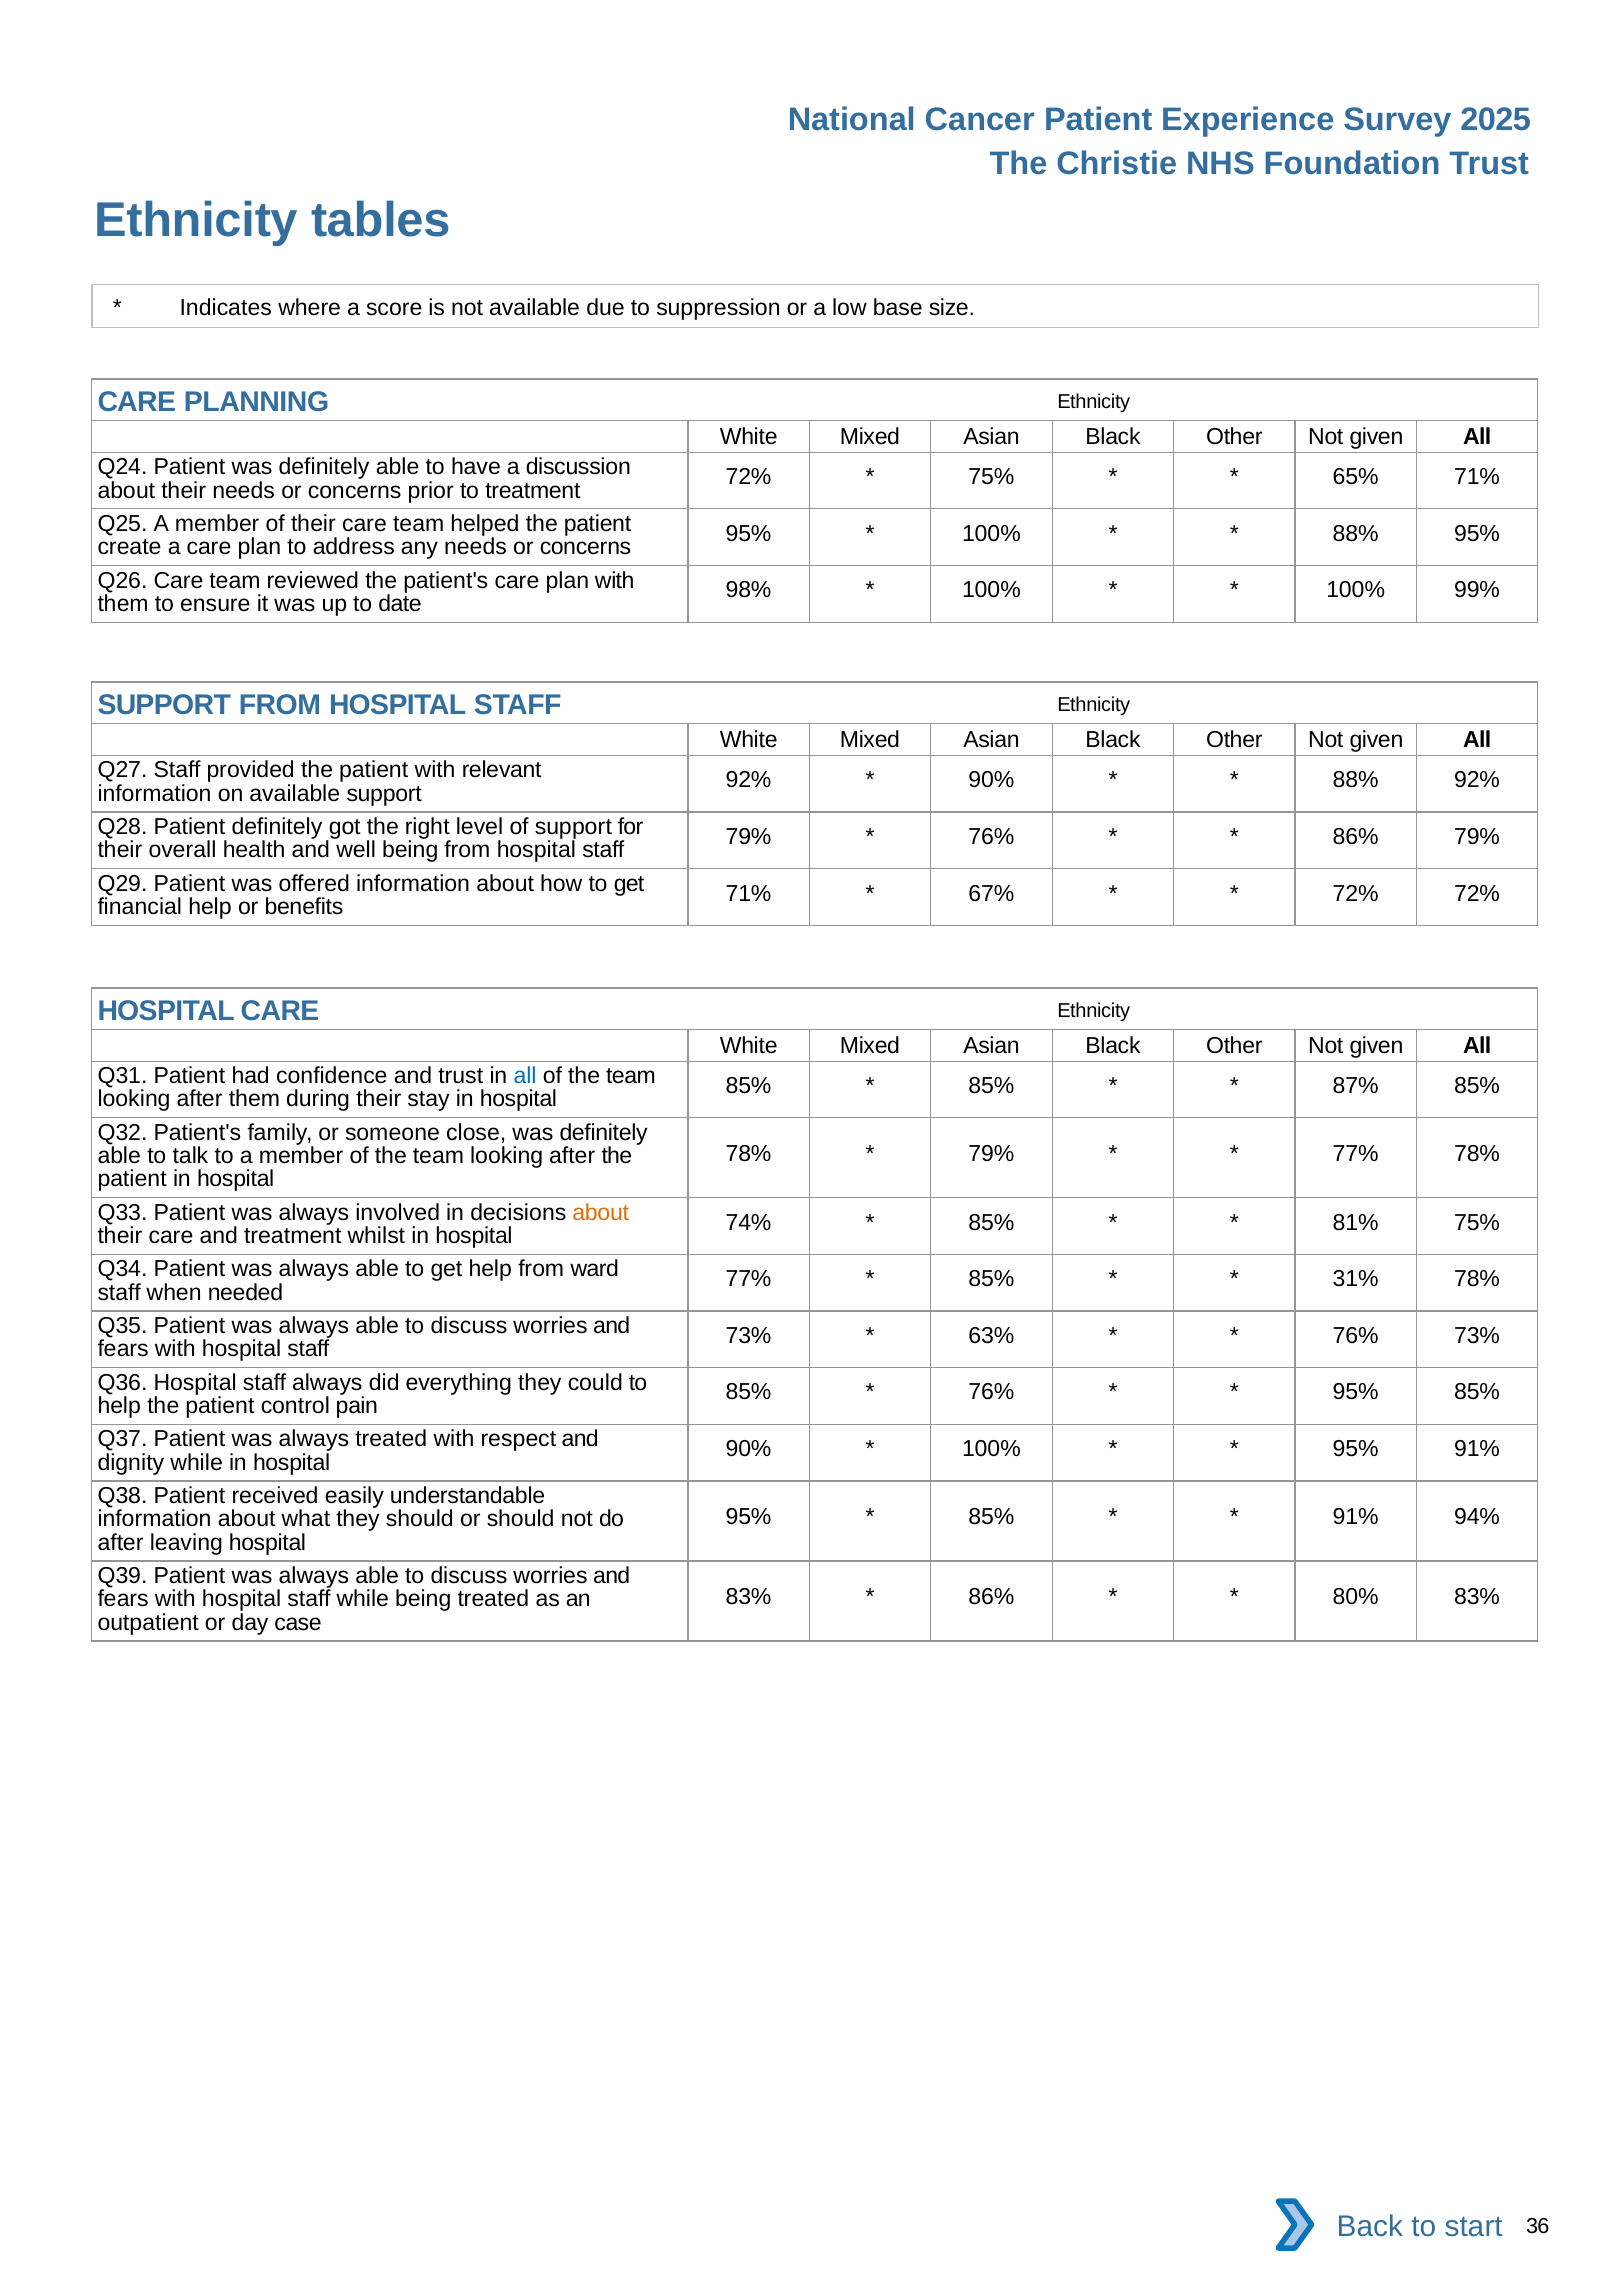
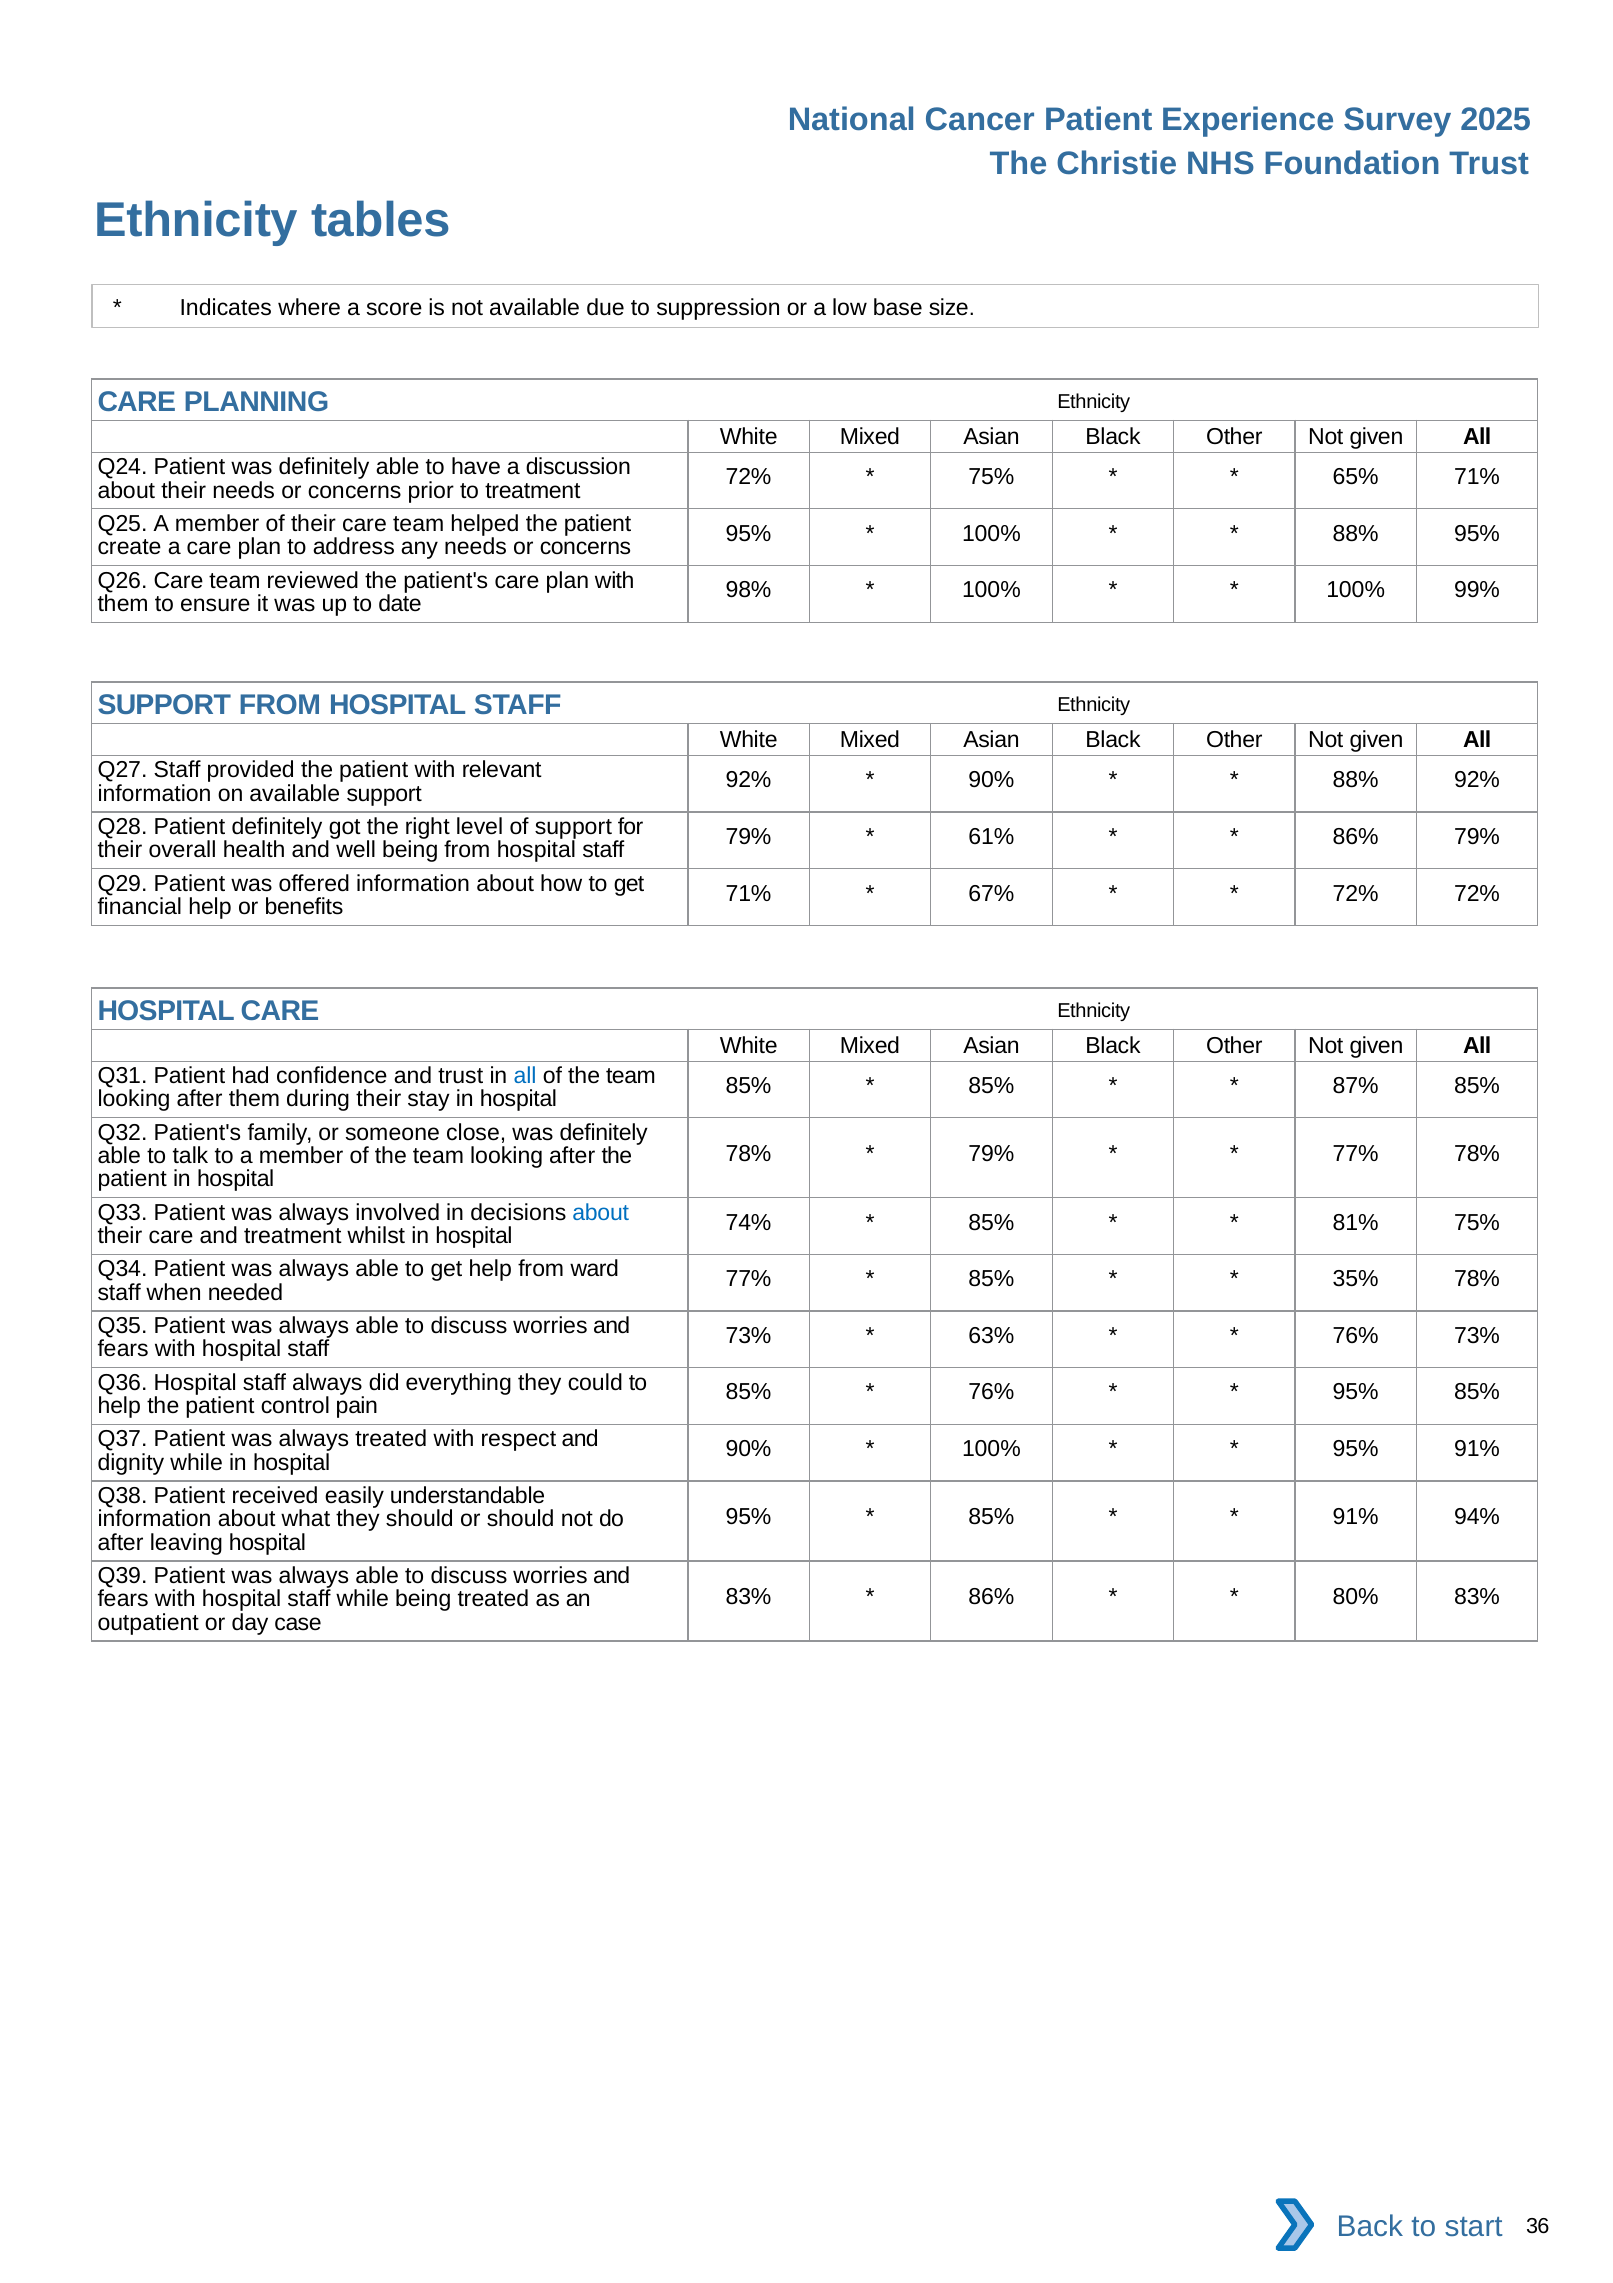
76%: 76% -> 61% (991, 837)
about colour: orange -> blue (601, 1212)
31%: 31% -> 35% (1356, 1279)
